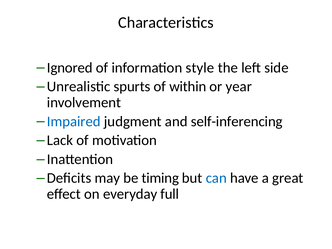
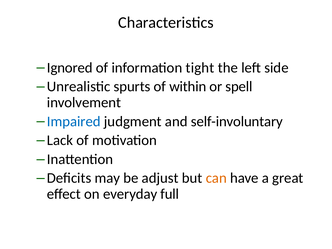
style: style -> tight (200, 68)
year: year -> spell (239, 87)
self-inferencing: self-inferencing -> self-involuntary (237, 121)
timing: timing -> adjust (160, 178)
can colour: blue -> orange (216, 178)
